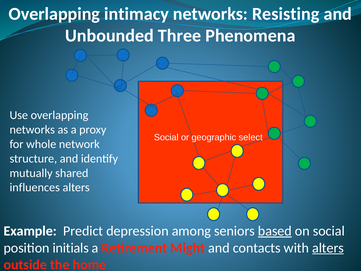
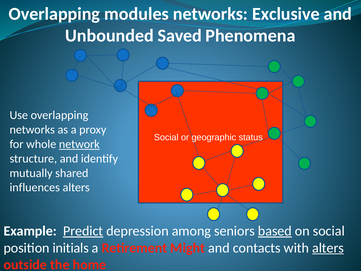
intimacy: intimacy -> modules (137, 14)
Resisting: Resisting -> Exclusive (286, 14)
Three: Three -> Saved (180, 36)
select: select -> status (251, 137)
network underline: none -> present (79, 144)
Predict underline: none -> present (83, 231)
